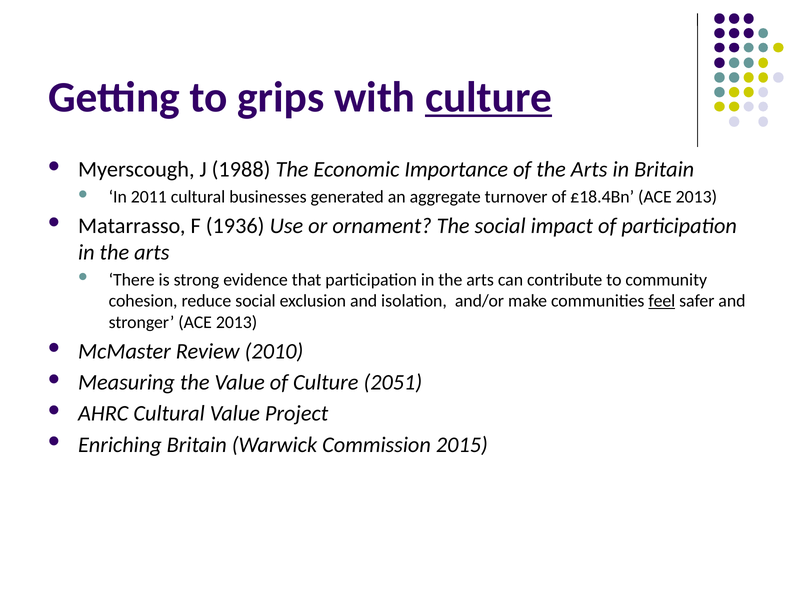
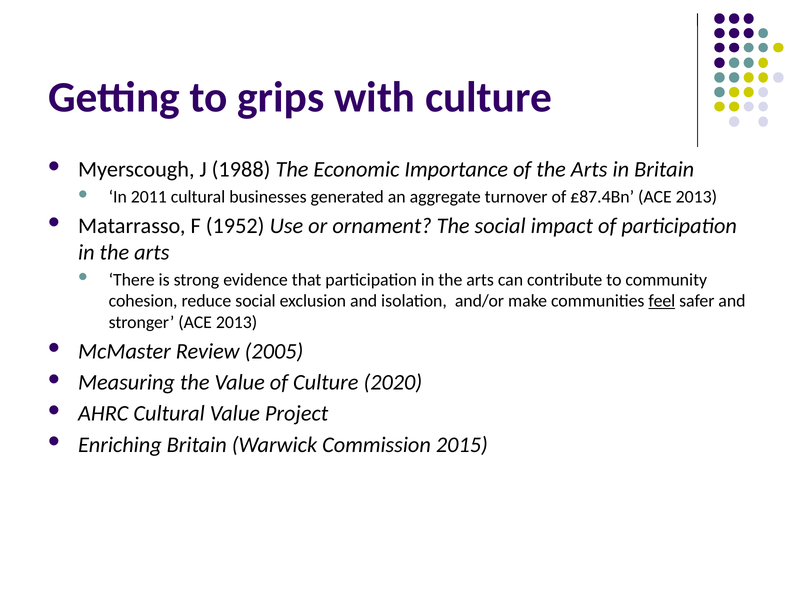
culture underline: present -> none (489, 97)
£18.4Bn: £18.4Bn -> £87.4Bn (602, 197)
1936: 1936 -> 1952 (235, 226)
2010: 2010 -> 2005 (274, 351)
2051: 2051 -> 2020 (393, 382)
